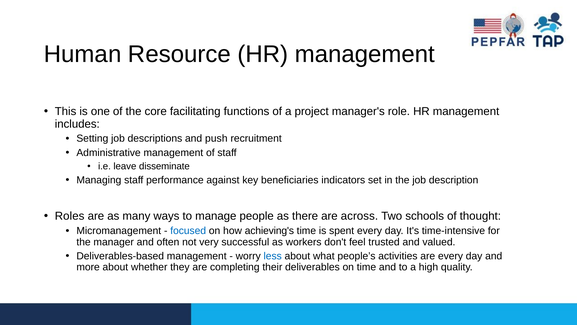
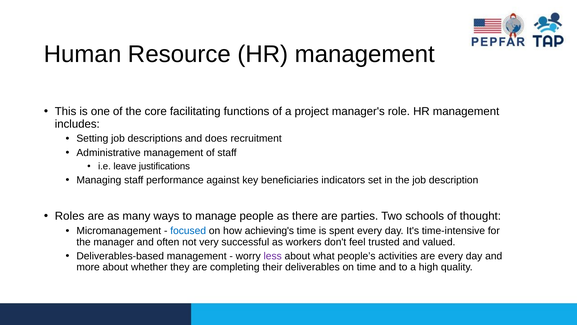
push: push -> does (216, 138)
disseminate: disseminate -> justifications (164, 166)
across: across -> parties (359, 216)
less colour: blue -> purple (273, 256)
